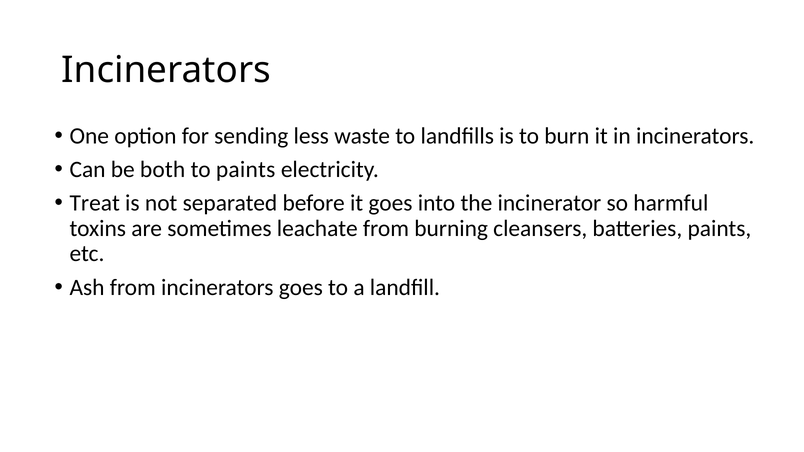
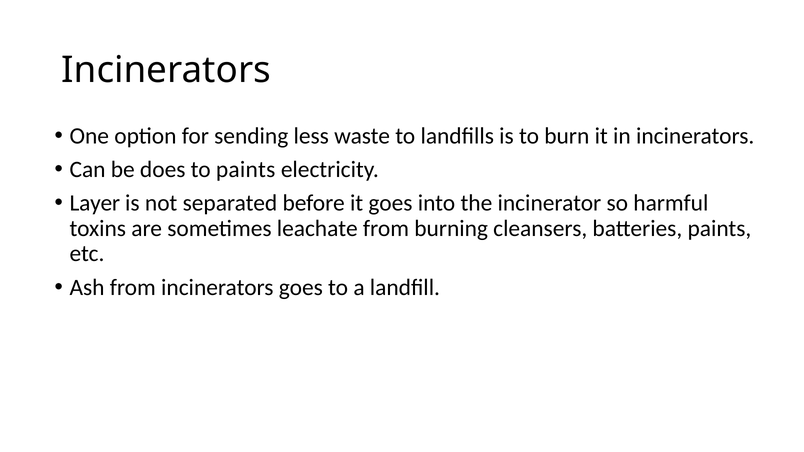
both: both -> does (163, 170)
Treat: Treat -> Layer (95, 203)
